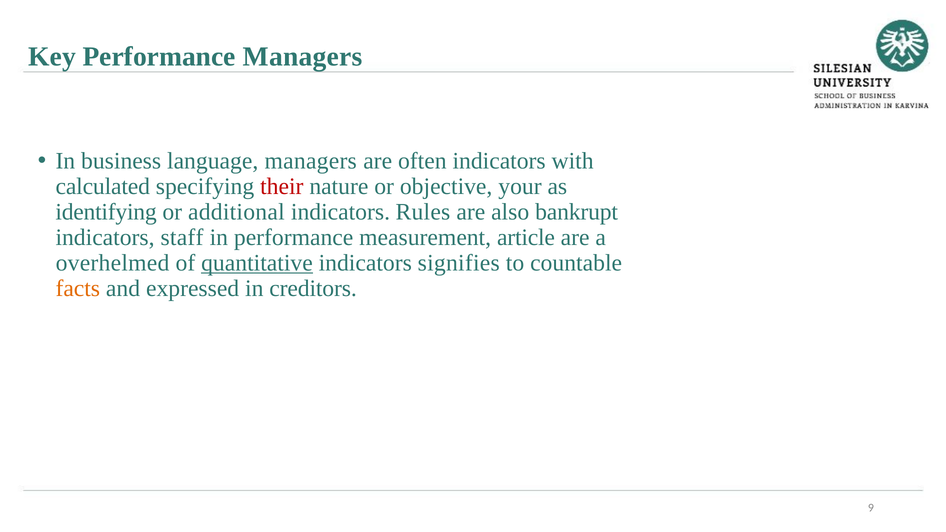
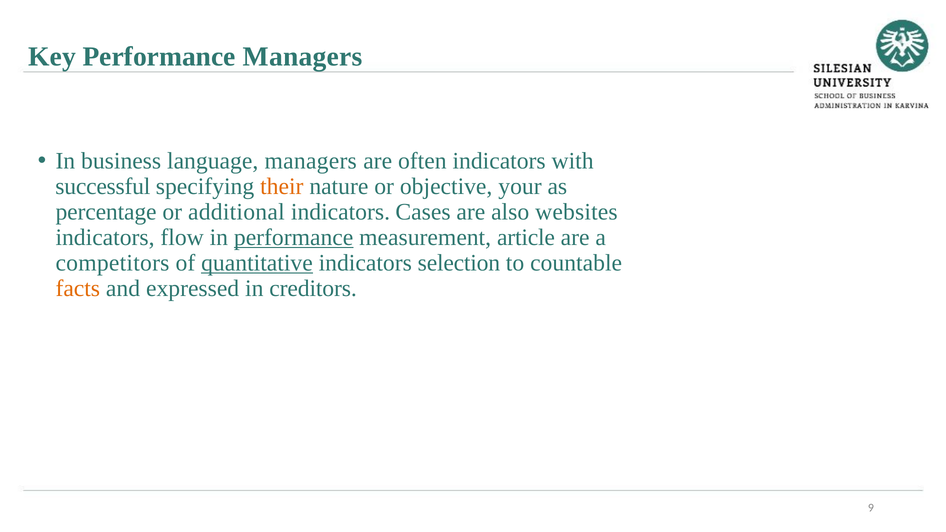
calculated: calculated -> successful (103, 186)
their colour: red -> orange (282, 186)
identifying: identifying -> percentage (106, 212)
Rules: Rules -> Cases (423, 212)
bankrupt: bankrupt -> websites (576, 212)
staff: staff -> flow (182, 237)
performance underline: none -> present (294, 237)
overhelmed: overhelmed -> competitors (112, 263)
signifies: signifies -> selection (459, 263)
